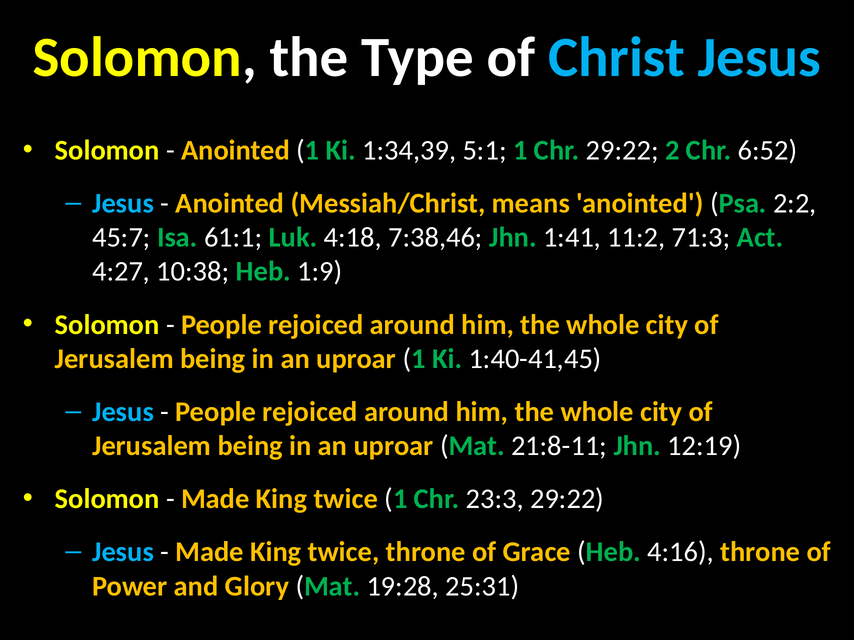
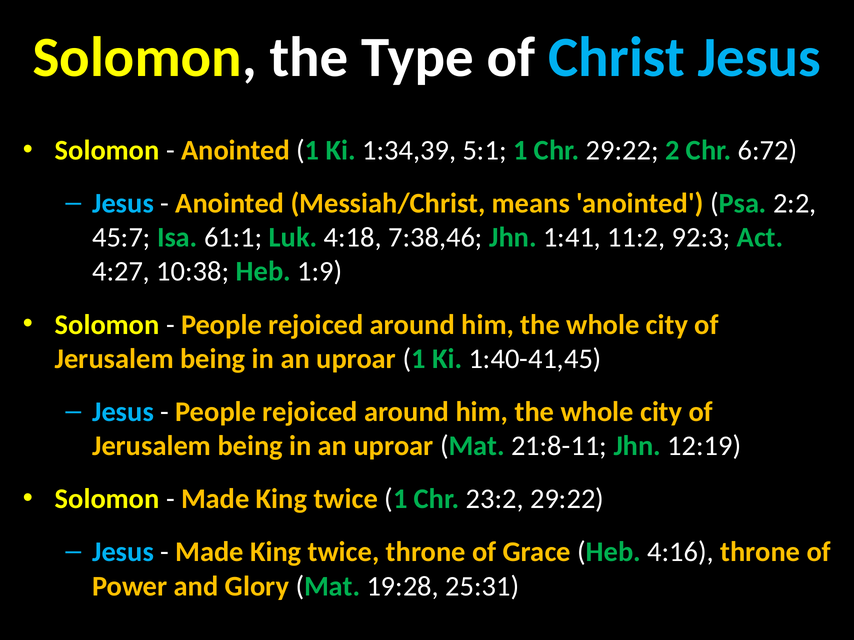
6:52: 6:52 -> 6:72 (768, 150)
71:3: 71:3 -> 92:3 (701, 238)
23:3: 23:3 -> 23:2 (495, 499)
